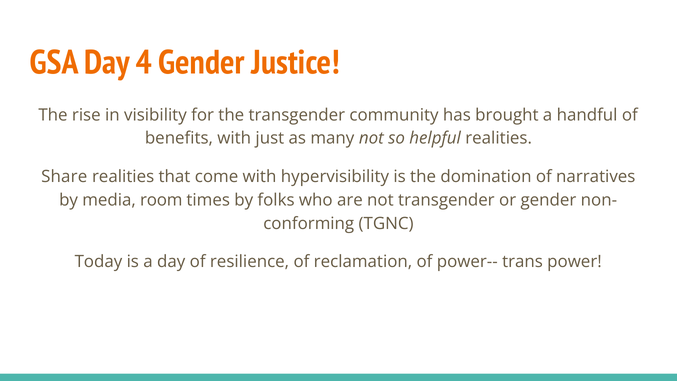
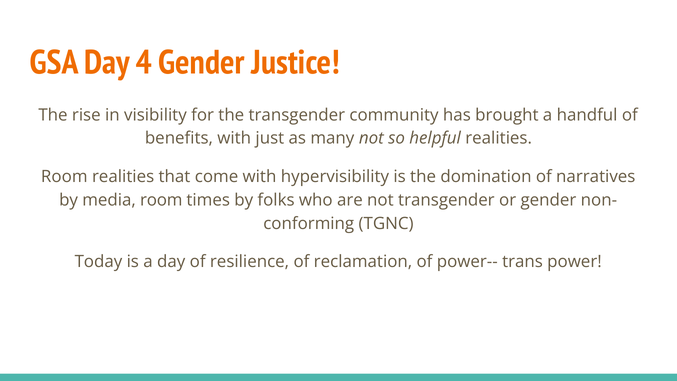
Share: Share -> Room (64, 177)
